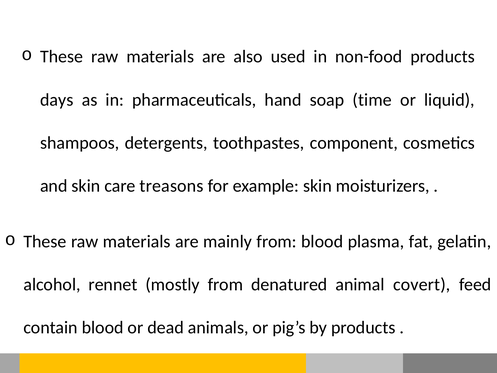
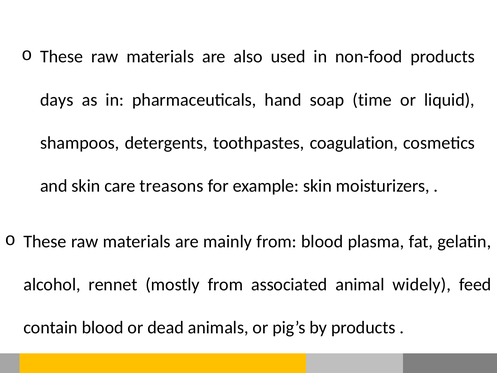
component: component -> coagulation (354, 143)
denatured: denatured -> associated (289, 284)
covert: covert -> widely (422, 284)
